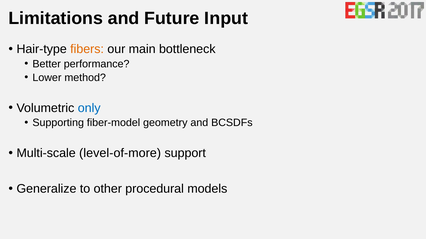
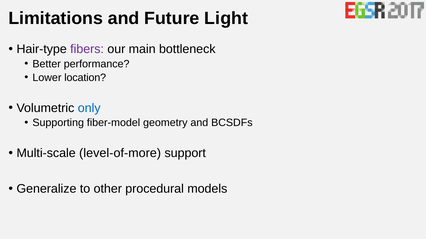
Input: Input -> Light (226, 18)
fibers colour: orange -> purple (87, 49)
method: method -> location (85, 78)
